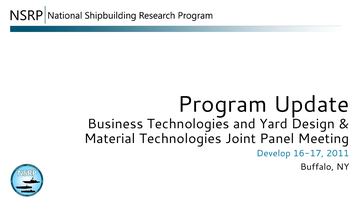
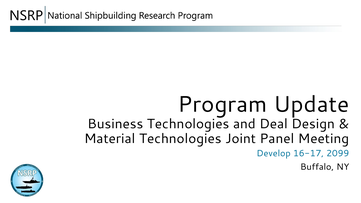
Yard: Yard -> Deal (274, 124)
2011: 2011 -> 2099 (338, 154)
